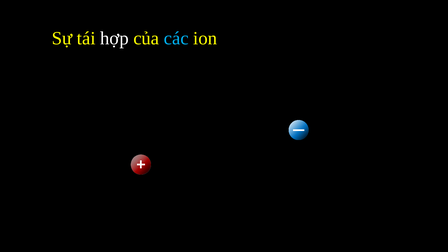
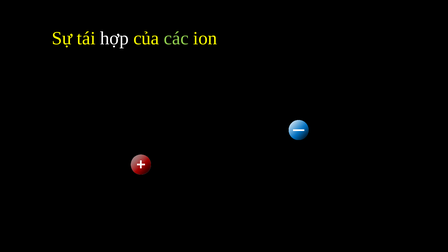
các colour: light blue -> light green (176, 38)
